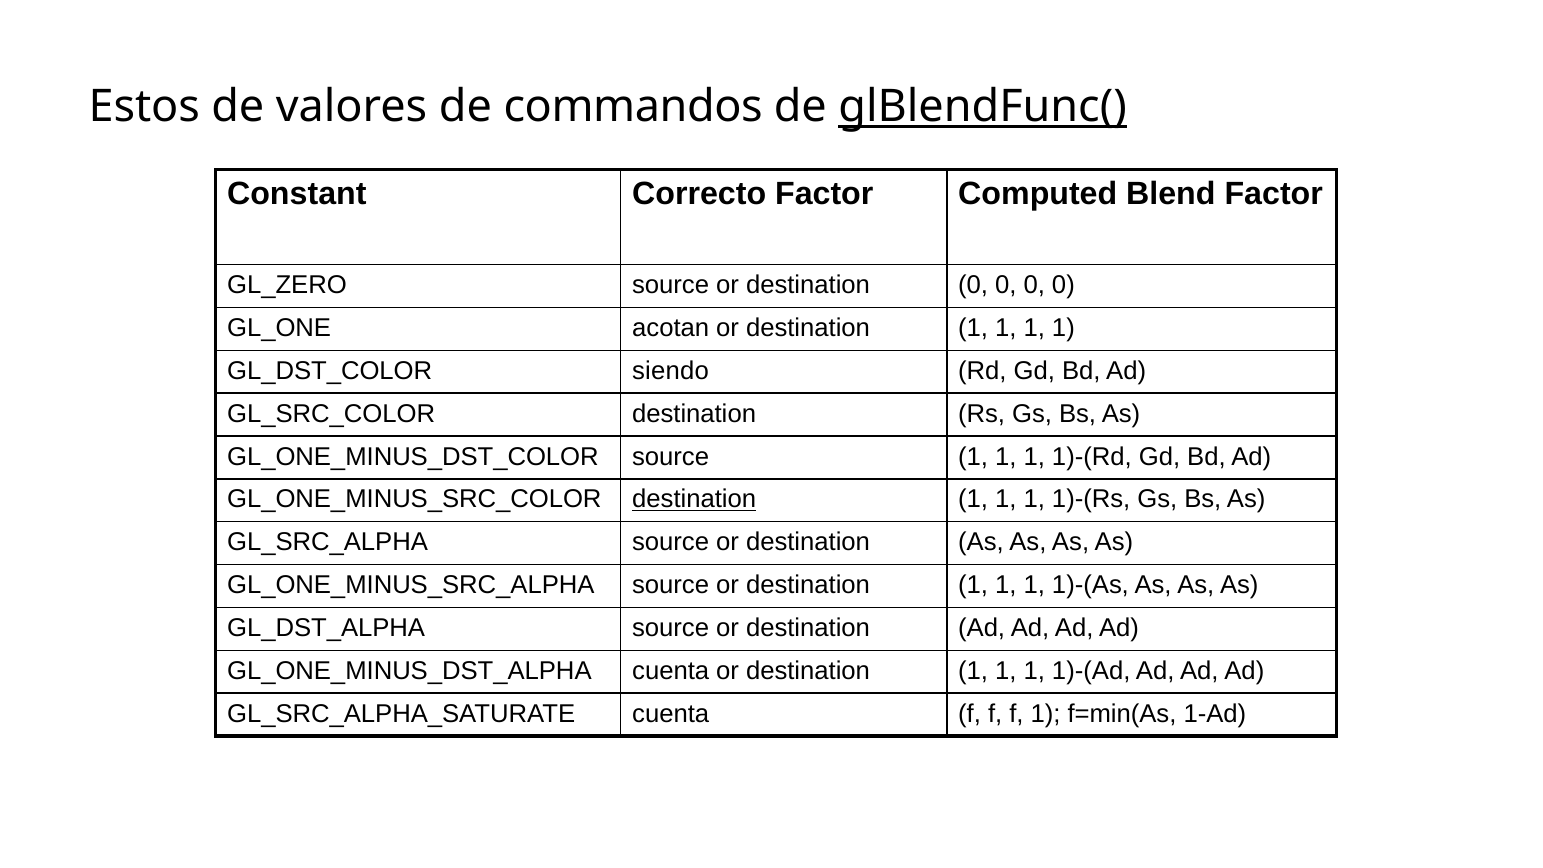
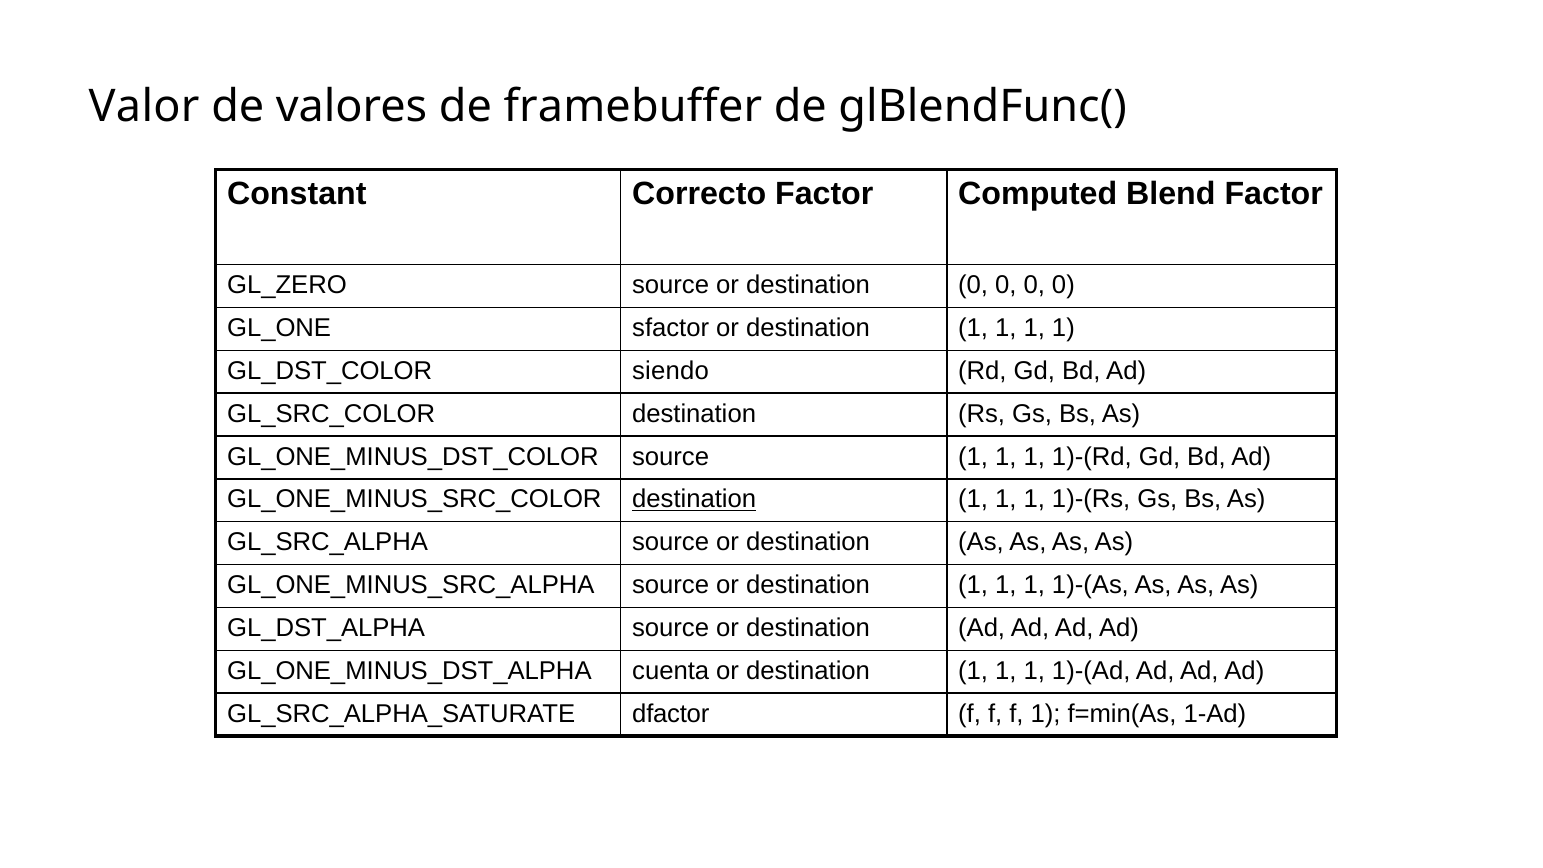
Estos: Estos -> Valor (144, 107)
commandos: commandos -> framebuffer (633, 107)
glBlendFunc( underline: present -> none (983, 107)
acotan: acotan -> sfactor (671, 328)
cuenta: cuenta -> dfactor (671, 714)
